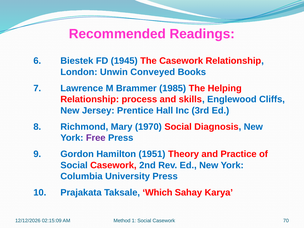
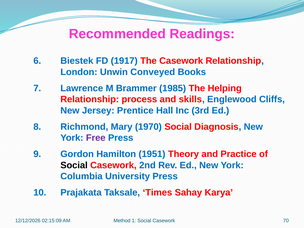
1945: 1945 -> 1917 (124, 61)
Social colour: blue -> black (74, 165)
Which: Which -> Times (157, 193)
